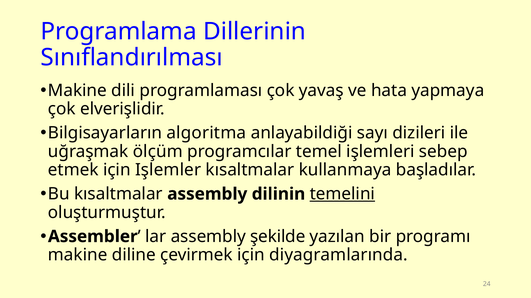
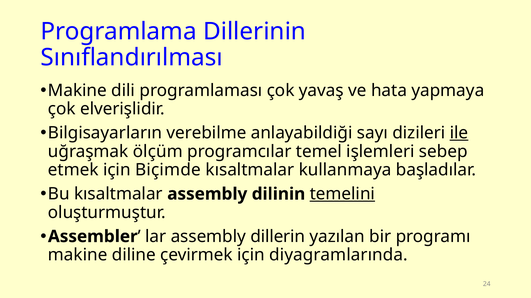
algoritma: algoritma -> verebilme (206, 133)
ile underline: none -> present (459, 133)
Işlemler: Işlemler -> Biçimde (168, 170)
şekilde: şekilde -> dillerin (278, 237)
